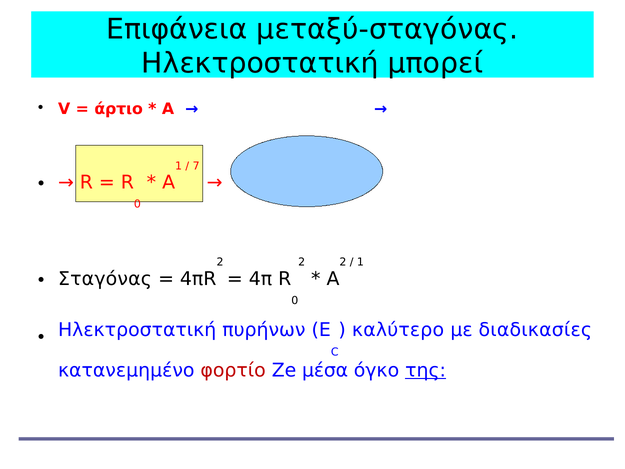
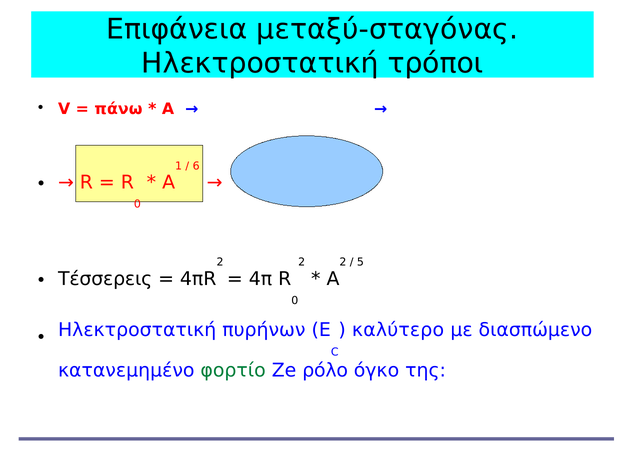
μπορεί: μπορεί -> τρόποι (436, 63)
άρτιο: άρτιο -> πάνω (118, 109)
7: 7 -> 6 (196, 166)
1: 1 -> 5 (360, 262)
Σταγόνας: Σταγόνας -> Τέσσερεις (105, 279)
διαδικασίες: διαδικασίες -> διασπώμενο (535, 330)
φορτίο colour: red -> green (233, 370)
μέσα: μέσα -> ρόλο (325, 370)
της underline: present -> none (426, 370)
